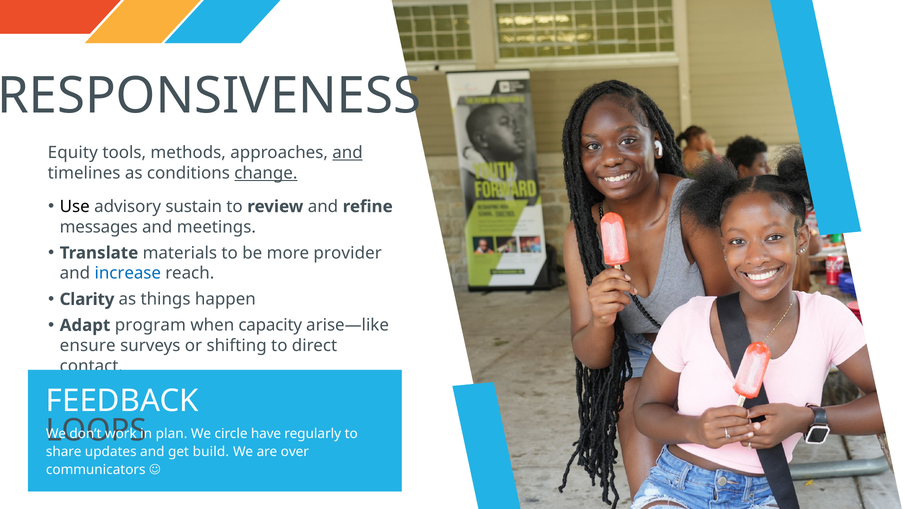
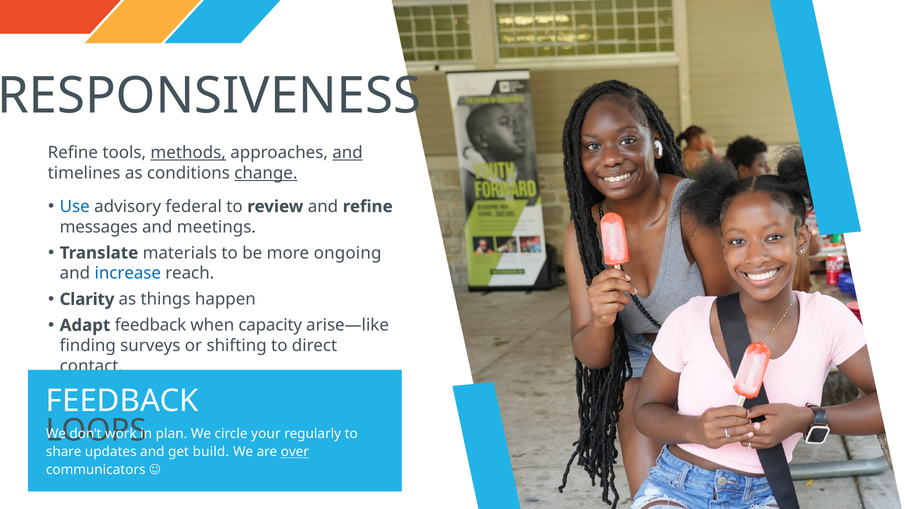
Equity: Equity -> Refine (73, 153)
methods underline: none -> present (188, 153)
Use colour: black -> blue (75, 207)
sustain: sustain -> federal (194, 207)
provider: provider -> ongoing (348, 253)
Adapt program: program -> feedback (151, 325)
ensure: ensure -> finding (88, 346)
have: have -> your (266, 434)
over underline: none -> present (295, 452)
